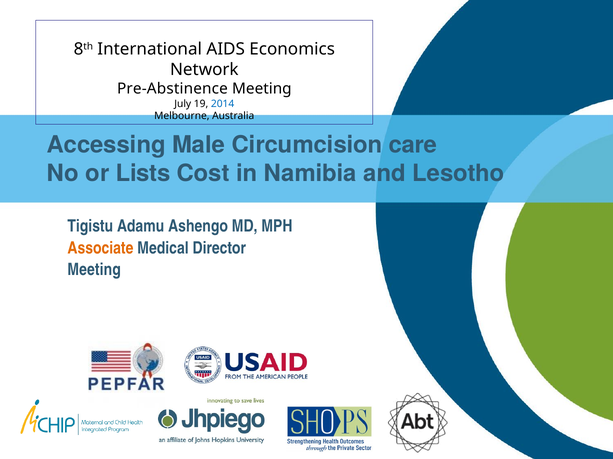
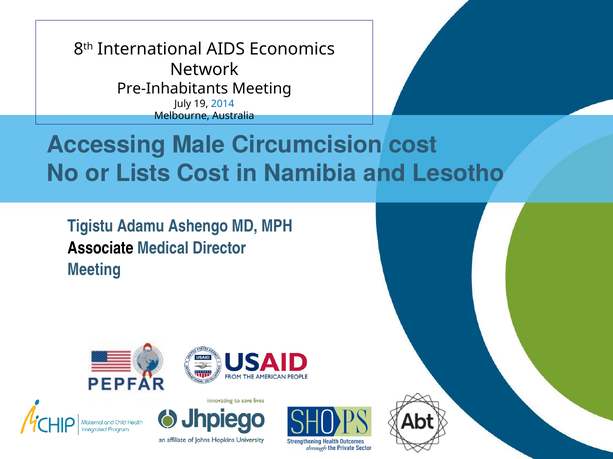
Pre-Abstinence: Pre-Abstinence -> Pre-Inhabitants (173, 89)
Circumcision care: care -> cost (413, 145)
Associate colour: orange -> black (100, 249)
